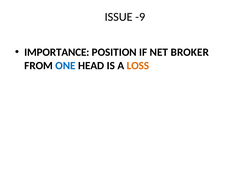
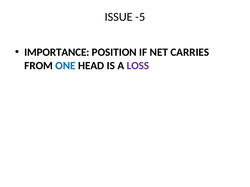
-9: -9 -> -5 (140, 17)
BROKER: BROKER -> CARRIES (190, 52)
LOSS colour: orange -> purple (138, 66)
